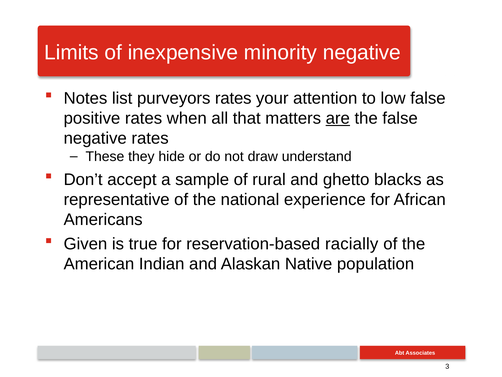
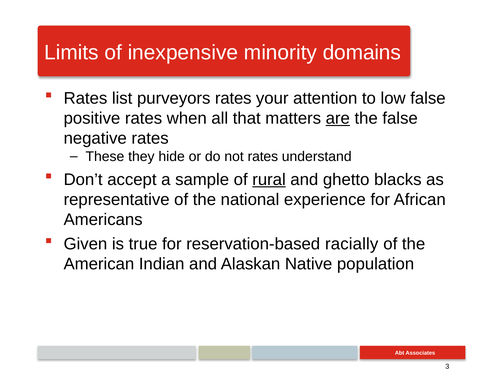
minority negative: negative -> domains (362, 53)
Notes: Notes -> Rates (85, 98)
not draw: draw -> rates (263, 156)
rural underline: none -> present (269, 179)
